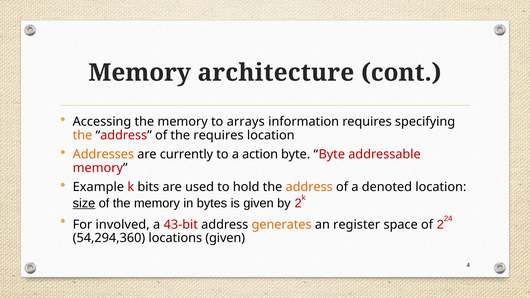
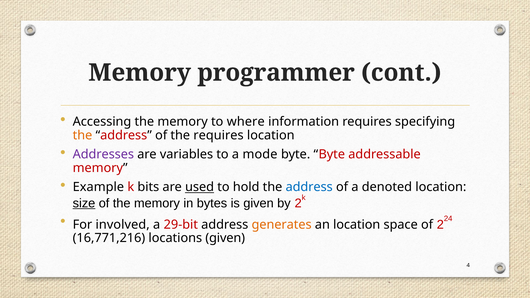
architecture: architecture -> programmer (276, 73)
arrays: arrays -> where (246, 122)
Addresses colour: orange -> purple (103, 154)
currently: currently -> variables (186, 154)
action: action -> mode (260, 154)
used underline: none -> present (200, 187)
address colour: orange -> blue (309, 187)
43-bit: 43-bit -> 29-bit (181, 225)
an register: register -> location (357, 225)
54,294,360: 54,294,360 -> 16,771,216 (109, 238)
